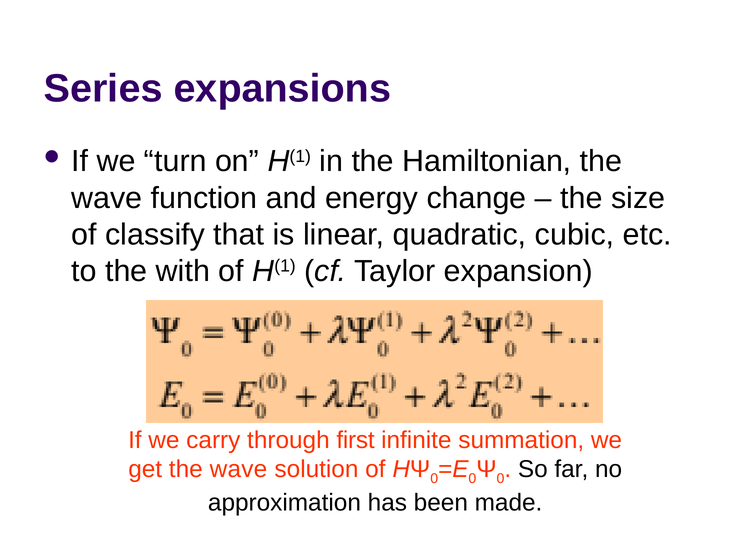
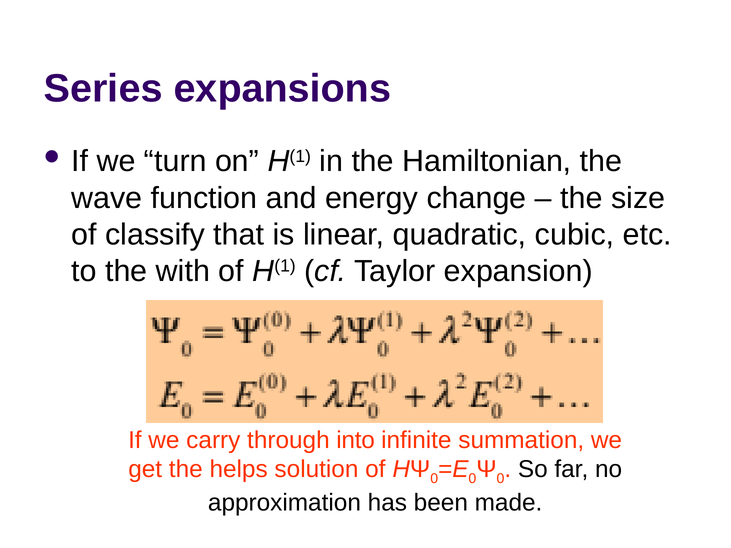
first: first -> into (356, 440)
get the wave: wave -> helps (239, 469)
